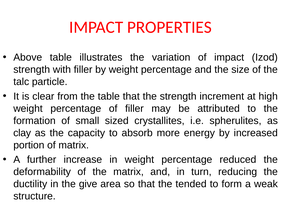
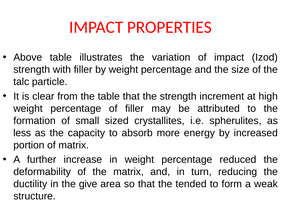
clay: clay -> less (22, 133)
